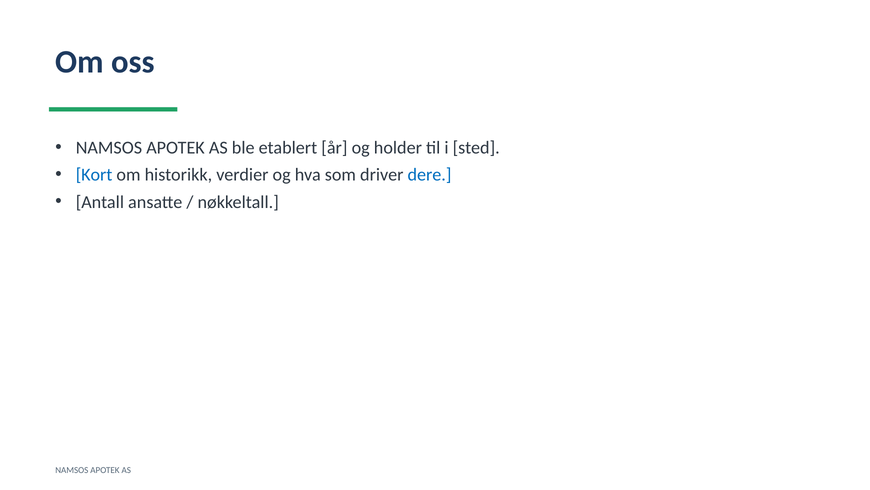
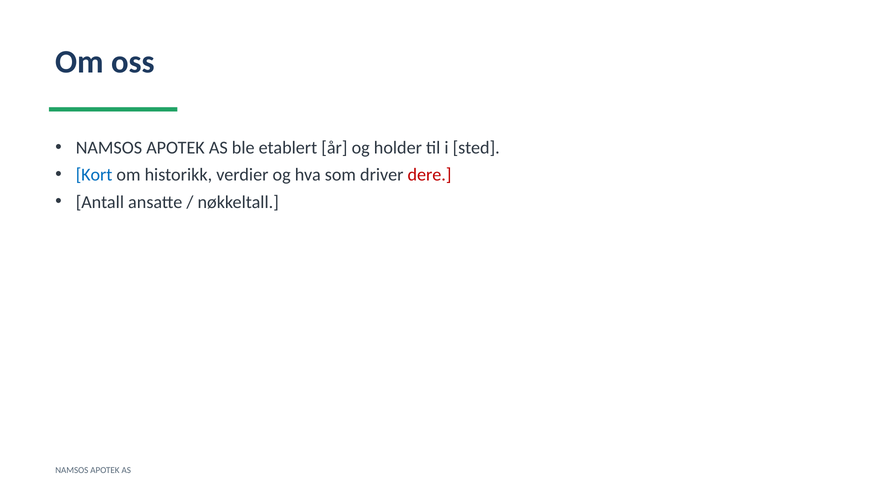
dere colour: blue -> red (429, 175)
